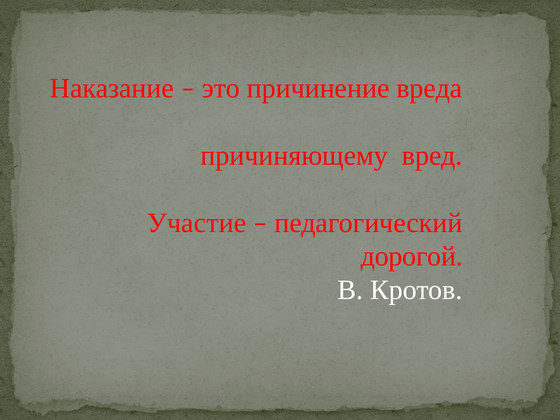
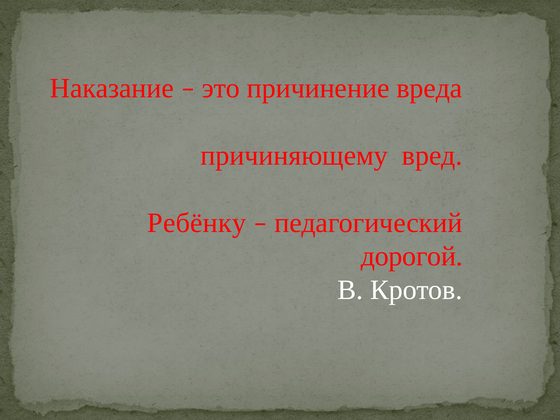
Участие: Участие -> Ребёнку (197, 223)
